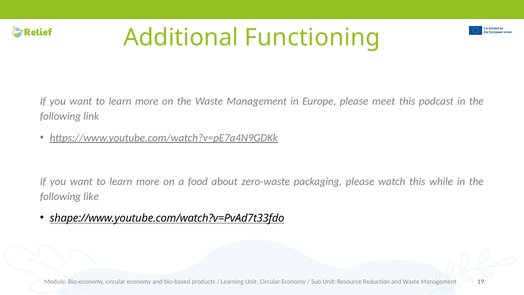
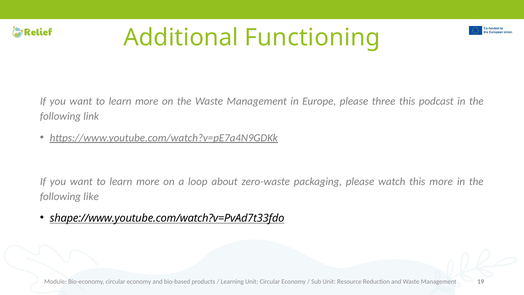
meet: meet -> three (384, 101)
food: food -> loop (198, 181)
this while: while -> more (441, 181)
